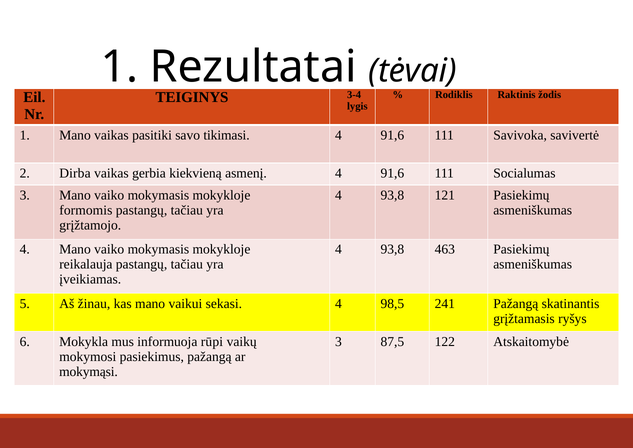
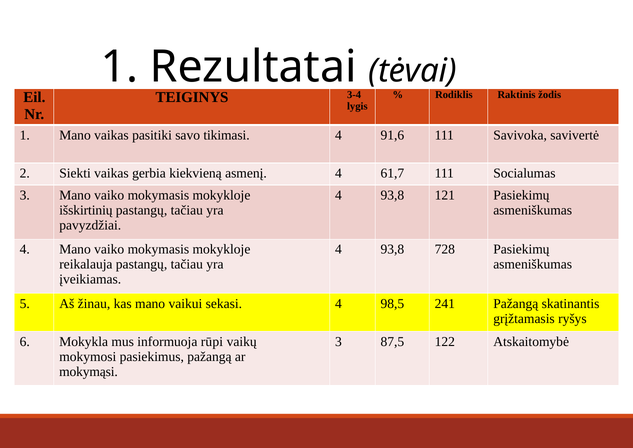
Dirba: Dirba -> Siekti (75, 173)
asmenį 4 91,6: 91,6 -> 61,7 (392, 173)
formomis: formomis -> išskirtinių (86, 210)
grįžtamojo: grįžtamojo -> pavyzdžiai (90, 225)
463: 463 -> 728 (445, 249)
